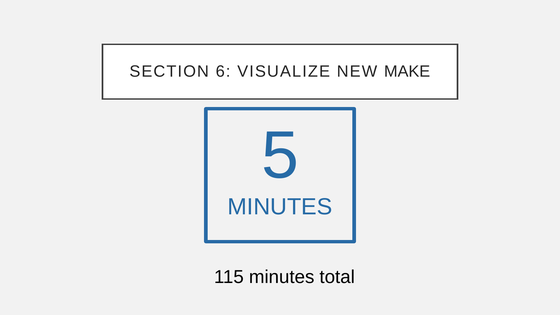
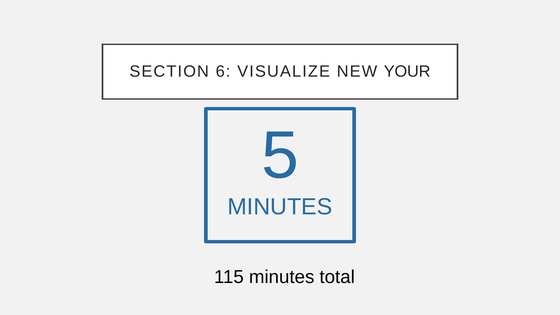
MAKE: MAKE -> YOUR (407, 72)
